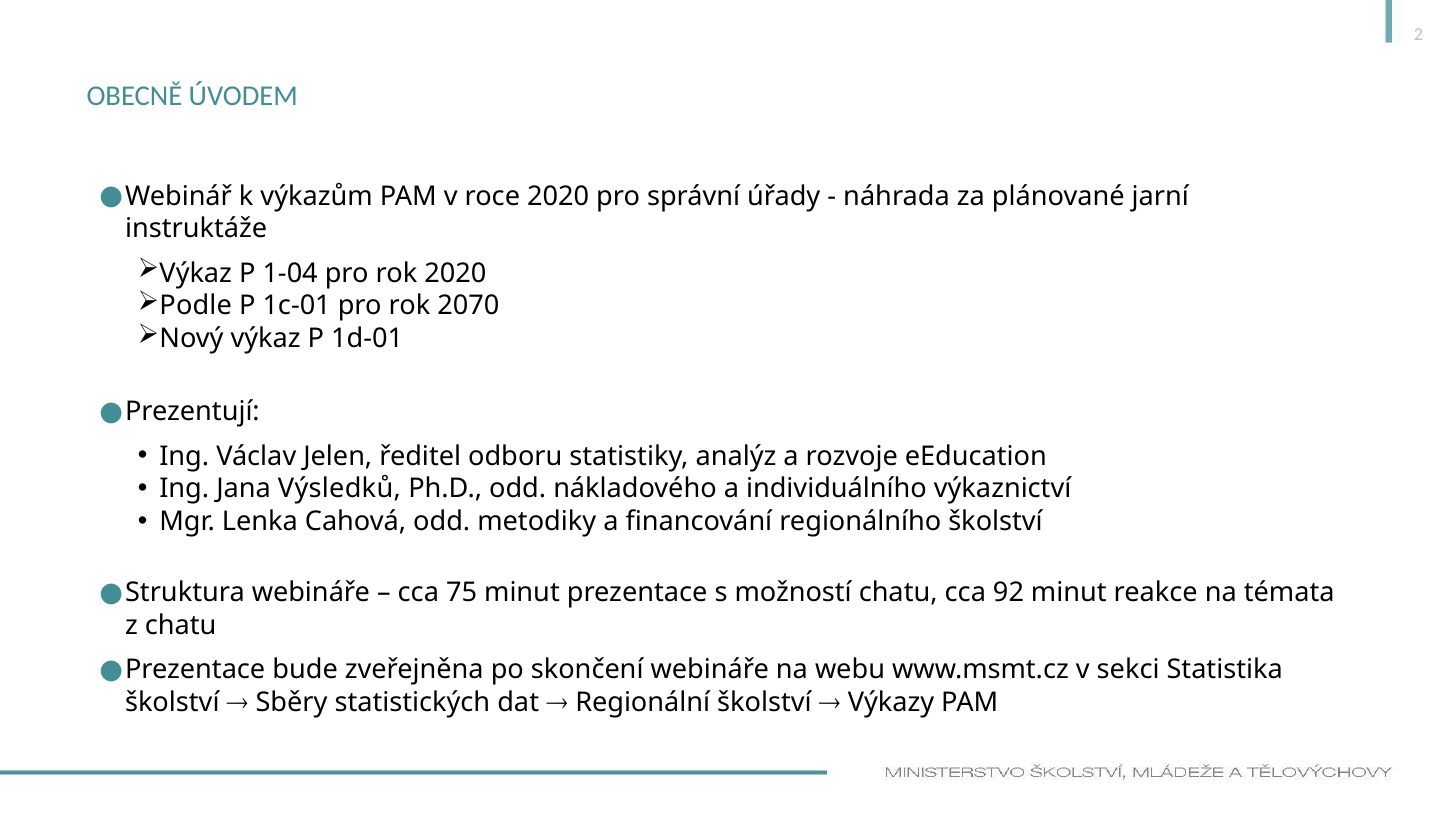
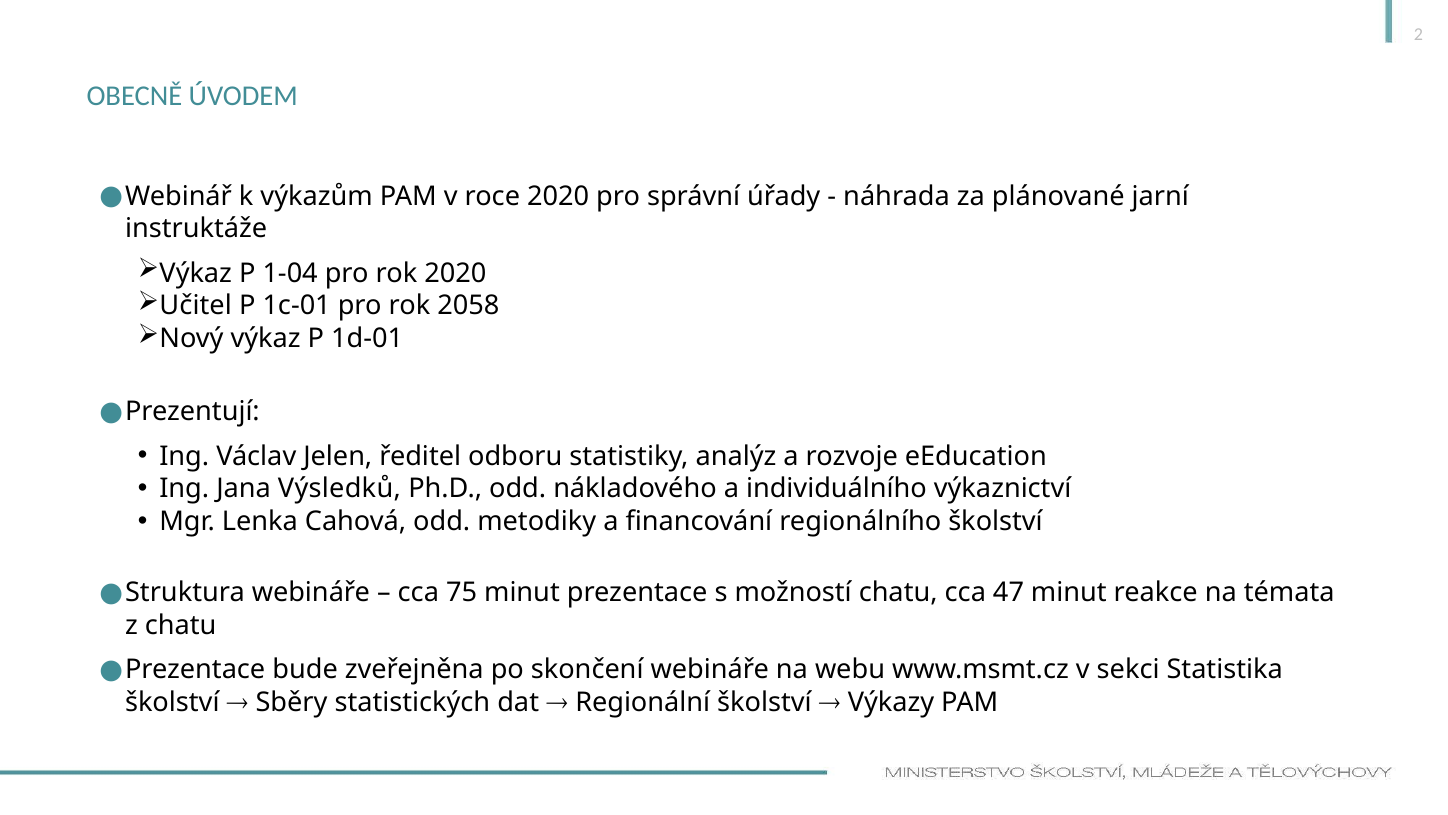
Podle: Podle -> Učitel (196, 306)
2070: 2070 -> 2058 (468, 306)
92: 92 -> 47 (1009, 592)
